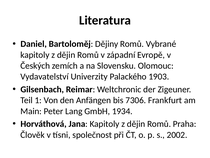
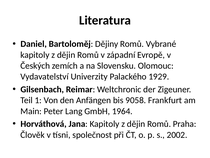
1903: 1903 -> 1929 (159, 76)
7306: 7306 -> 9058 (136, 100)
1934: 1934 -> 1964 (122, 111)
